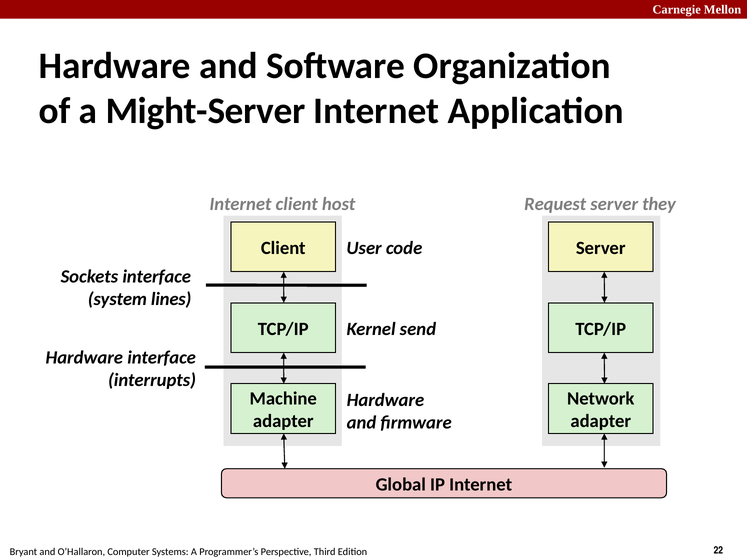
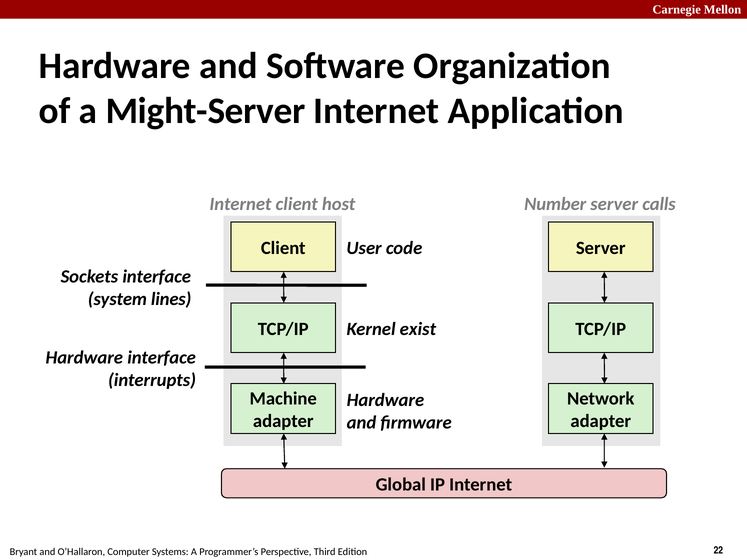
Request: Request -> Number (555, 204)
they: they -> calls (659, 204)
send: send -> exist (418, 329)
